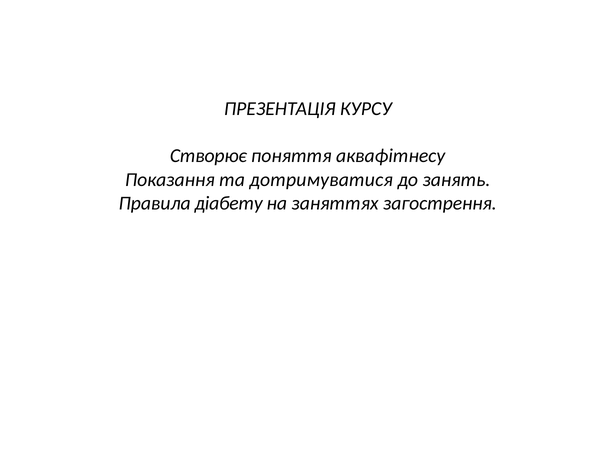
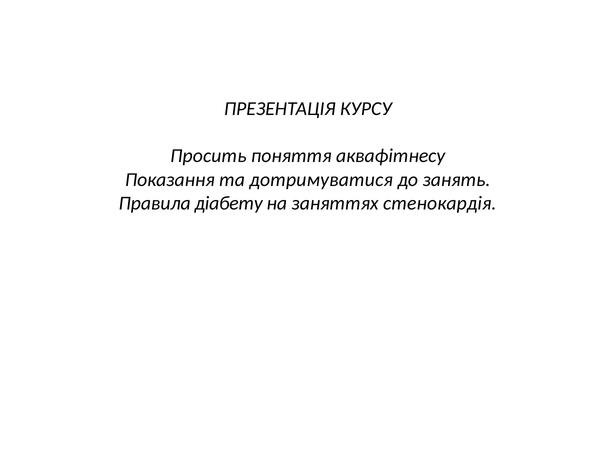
Створює: Створює -> Просить (208, 156)
загострення: загострення -> стенокардія (440, 203)
